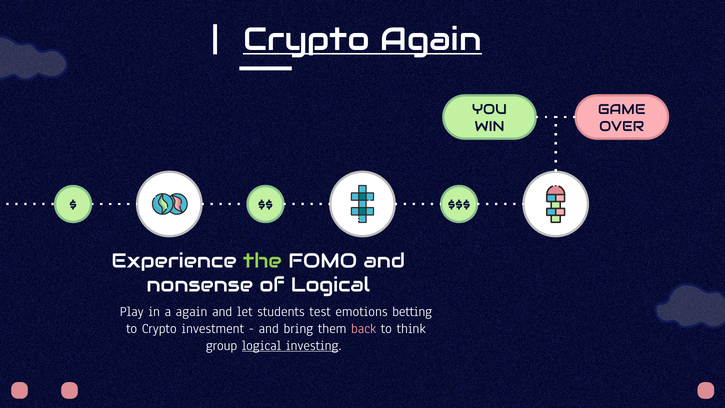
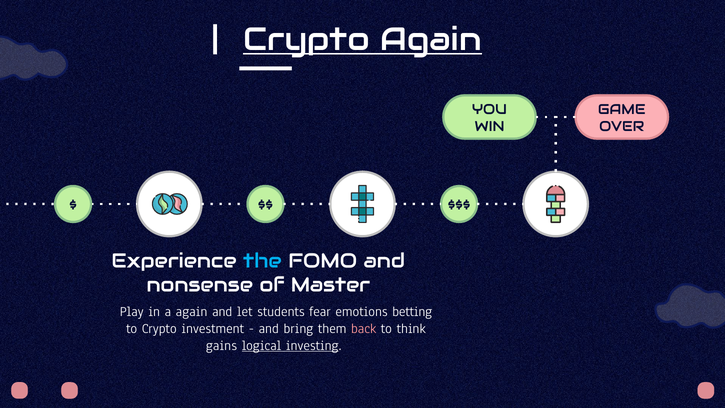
the colour: light green -> light blue (262, 261)
of Logical: Logical -> Master (330, 285)
test: test -> fear (320, 311)
group: group -> gains (221, 345)
